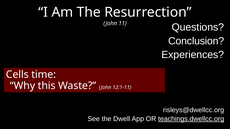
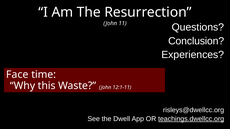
Cells: Cells -> Face (17, 75)
